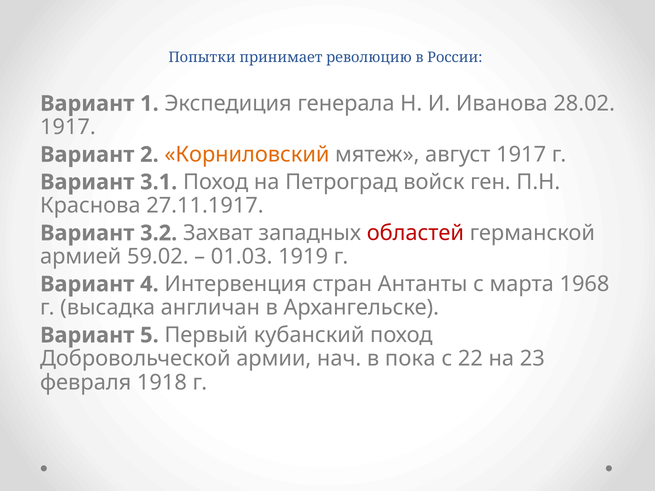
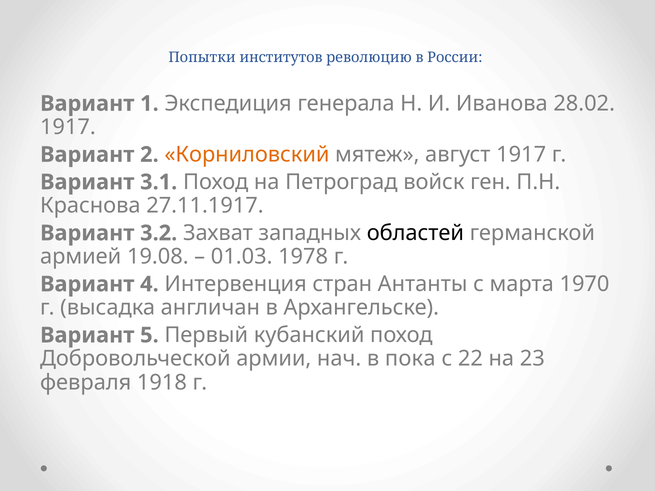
принимает: принимает -> институтов (281, 57)
областей colour: red -> black (415, 233)
59.02: 59.02 -> 19.08 (158, 257)
1919: 1919 -> 1978 (303, 257)
1968: 1968 -> 1970 (584, 284)
